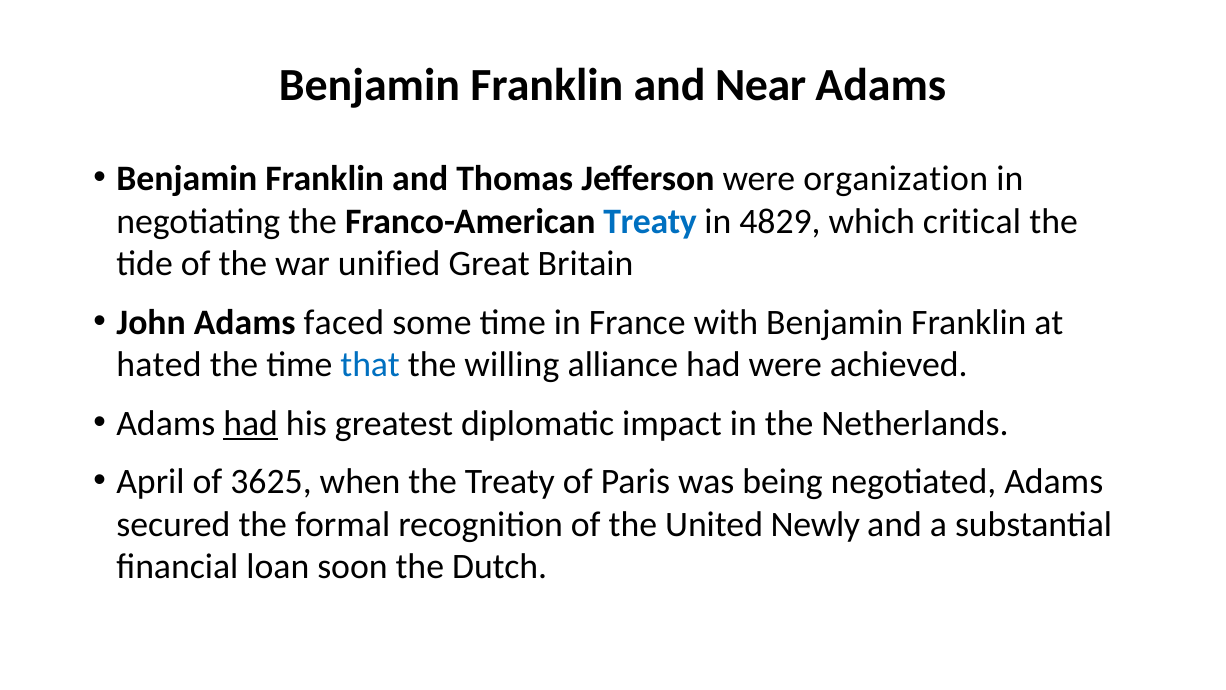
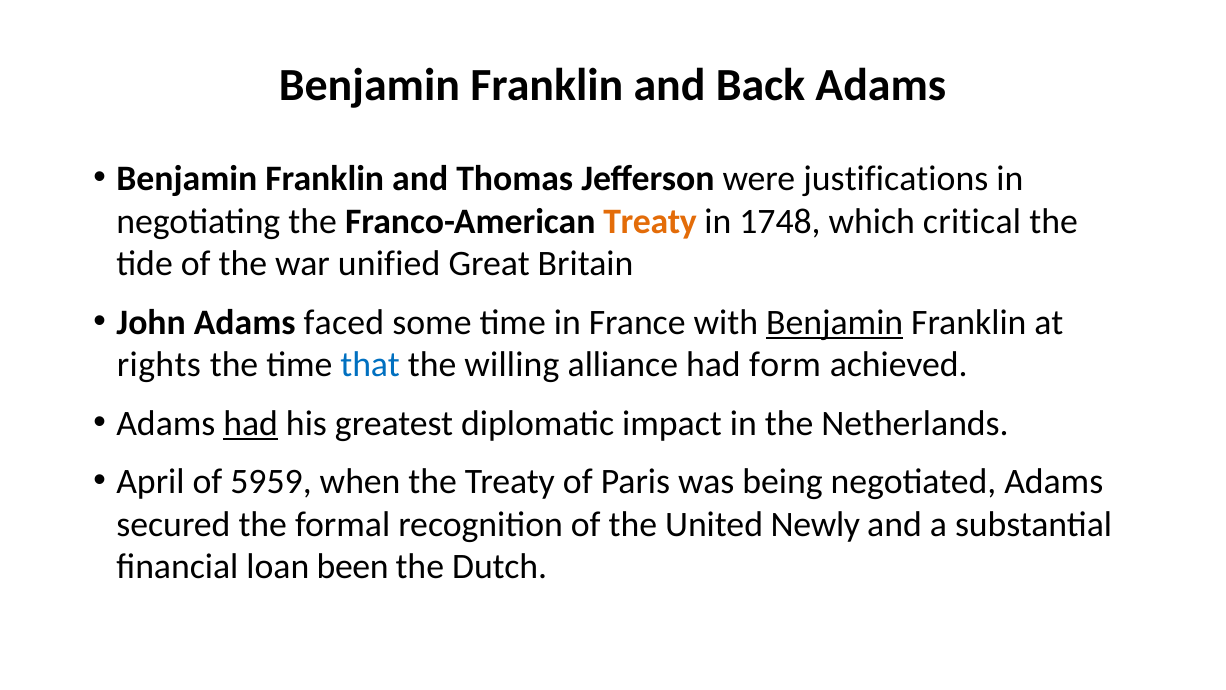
Near: Near -> Back (761, 85)
organization: organization -> justifications (896, 178)
Treaty colour: blue -> orange (650, 221)
4829: 4829 -> 1748 (780, 221)
Benjamin underline: none -> present (835, 322)
hated: hated -> rights (159, 365)
had were: were -> form (785, 365)
3625: 3625 -> 5959 (271, 481)
soon: soon -> been (353, 567)
